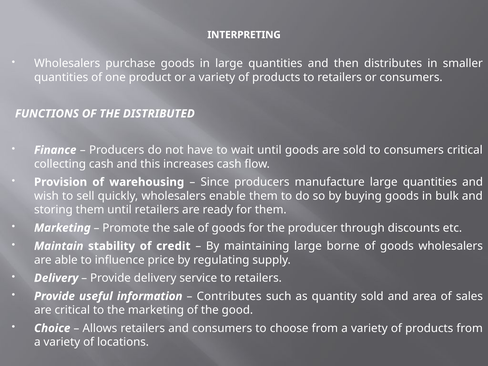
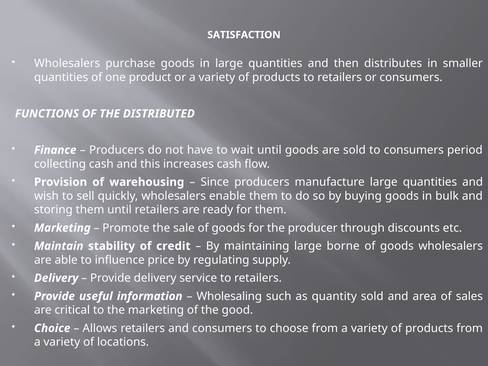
INTERPRETING: INTERPRETING -> SATISFACTION (244, 35)
consumers critical: critical -> period (465, 150)
Contributes: Contributes -> Wholesaling (229, 296)
